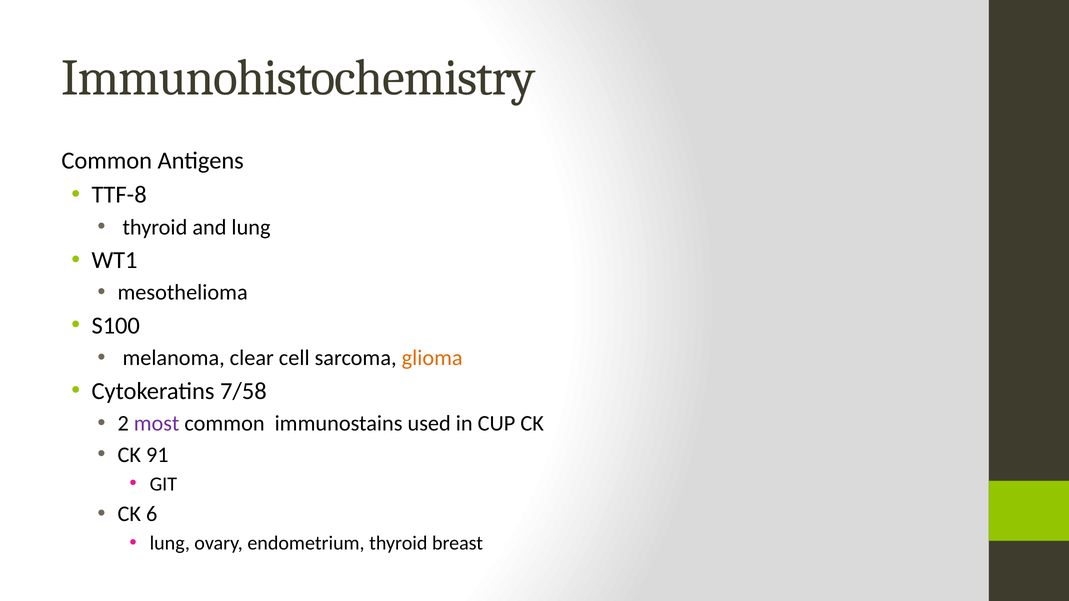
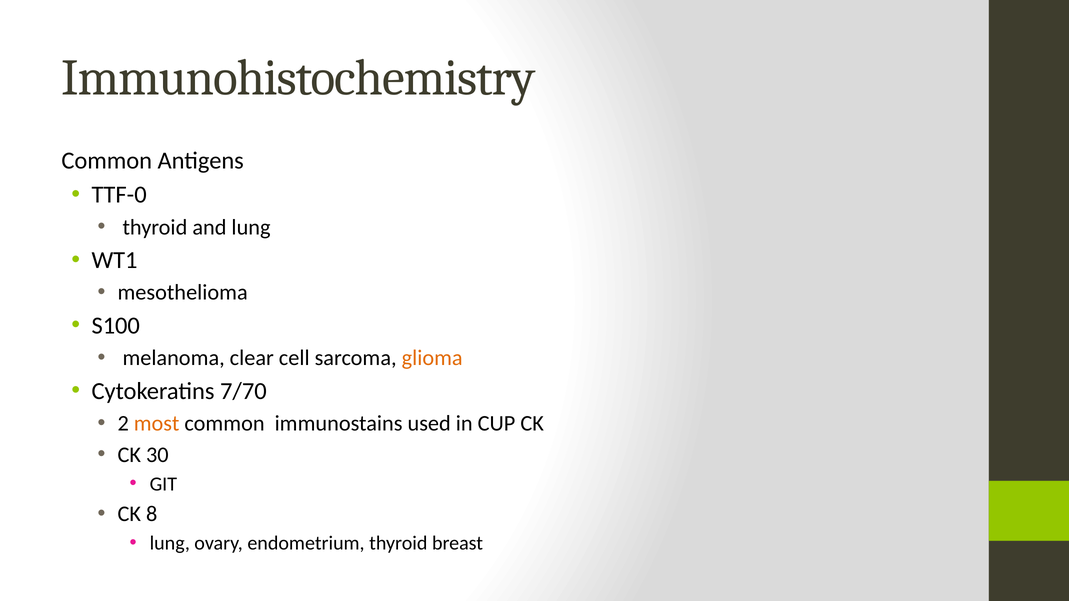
TTF-8: TTF-8 -> TTF-0 (119, 195)
7/58: 7/58 -> 7/70 (243, 391)
most colour: purple -> orange (157, 424)
91: 91 -> 30 (157, 455)
6: 6 -> 8 (152, 514)
